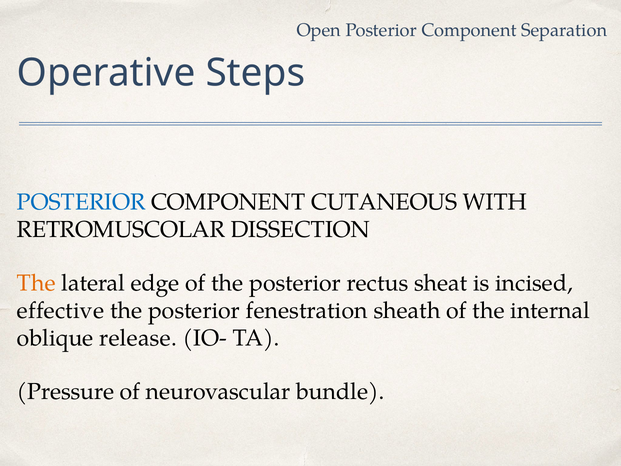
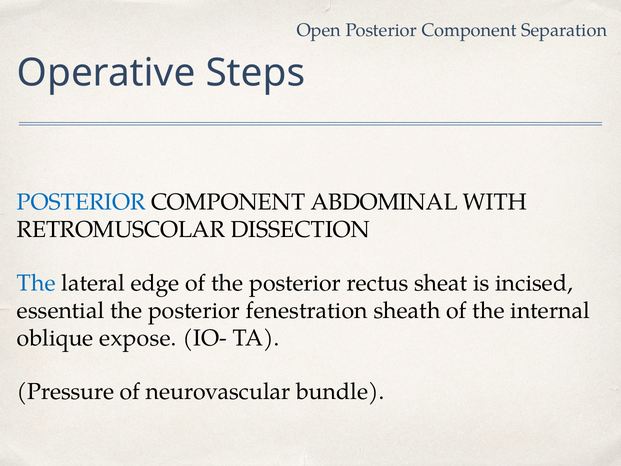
CUTANEOUS: CUTANEOUS -> ABDOMINAL (384, 202)
The colour: orange -> blue (36, 283)
effective: effective -> essential (61, 310)
release: release -> expose (138, 338)
